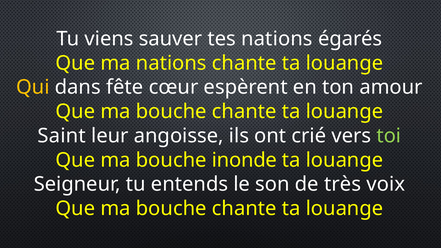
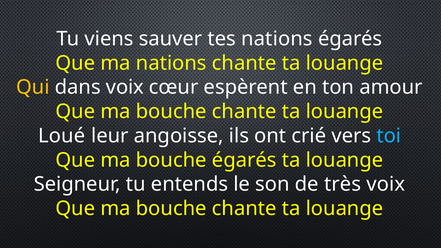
dans fête: fête -> voix (125, 87)
Saint: Saint -> Loué (62, 136)
toi colour: light green -> light blue (389, 136)
bouche inonde: inonde -> égarés (244, 160)
